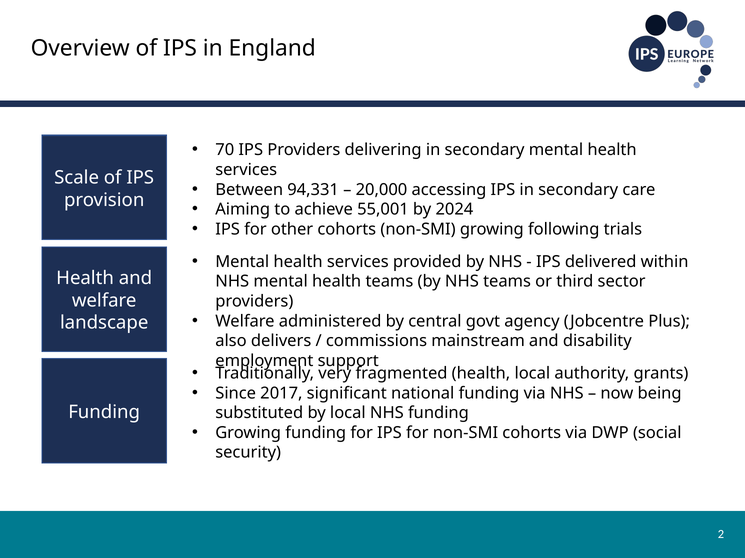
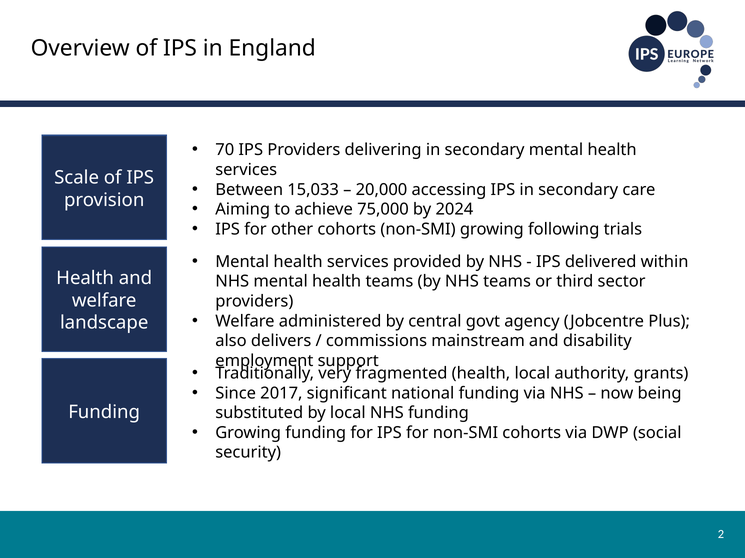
94,331: 94,331 -> 15,033 (313, 190)
55,001: 55,001 -> 75,000 (383, 210)
